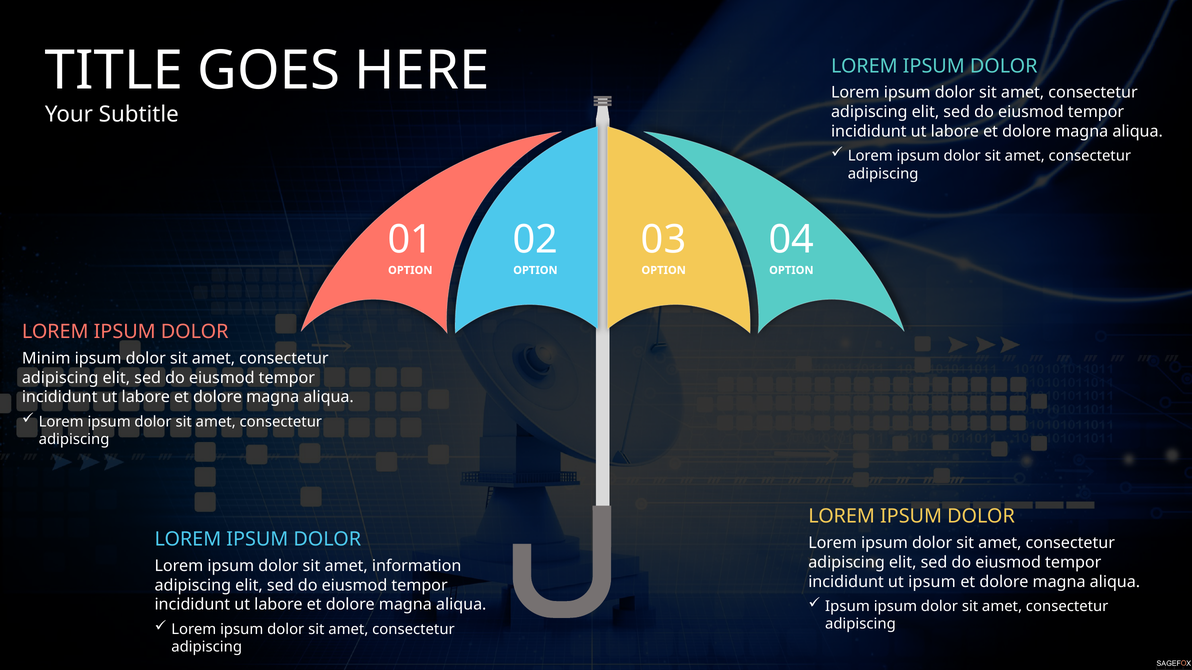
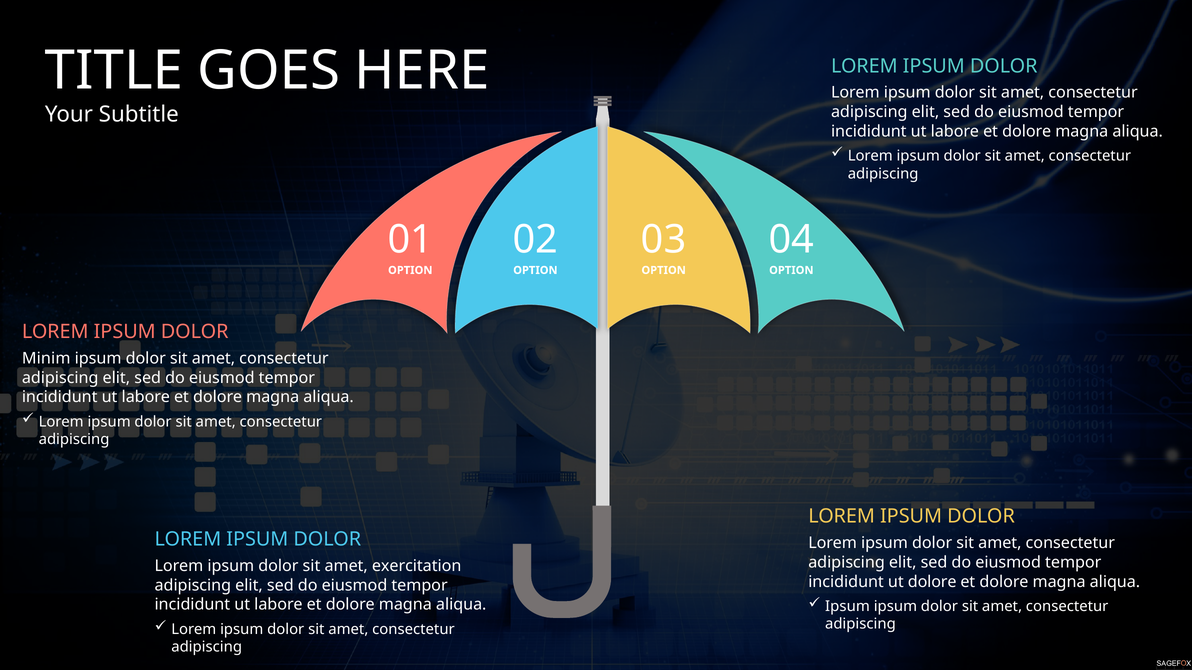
information: information -> exercitation (417, 566)
ut ipsum: ipsum -> dolore (932, 582)
